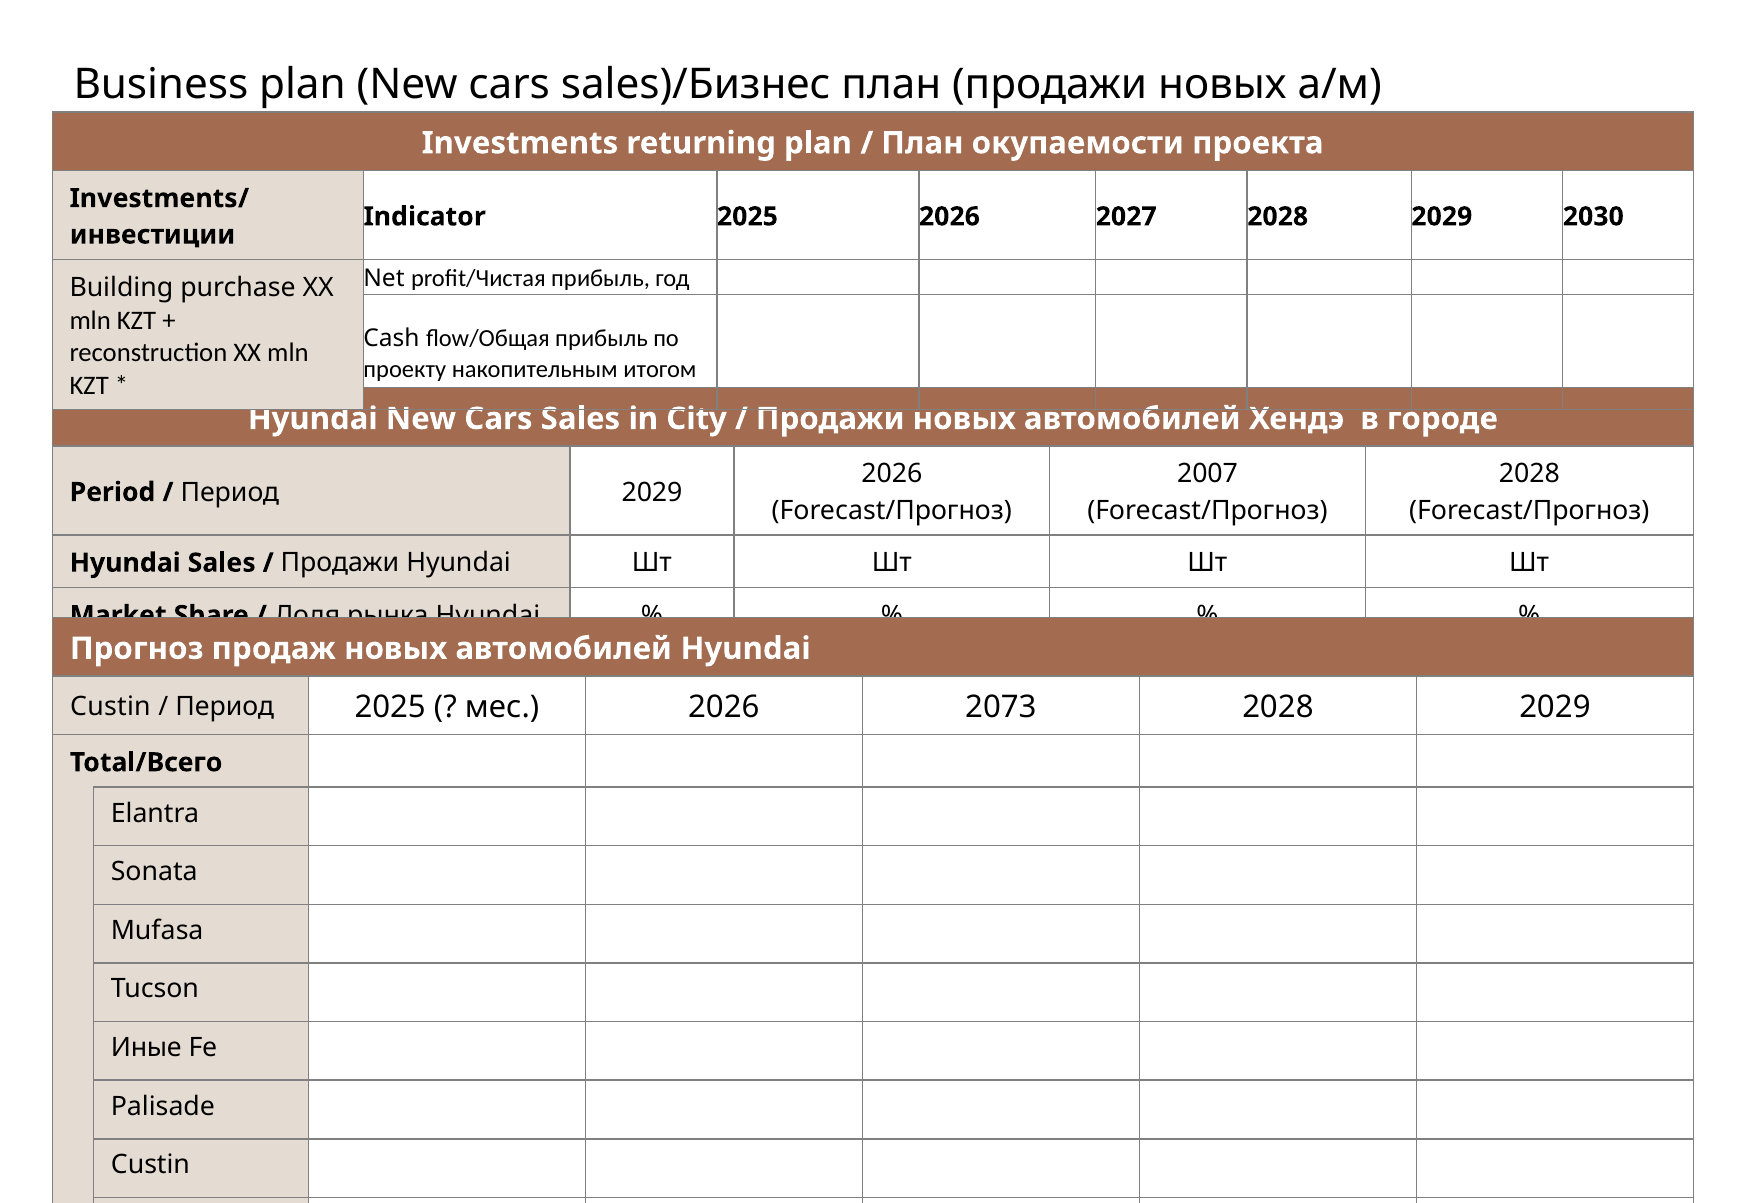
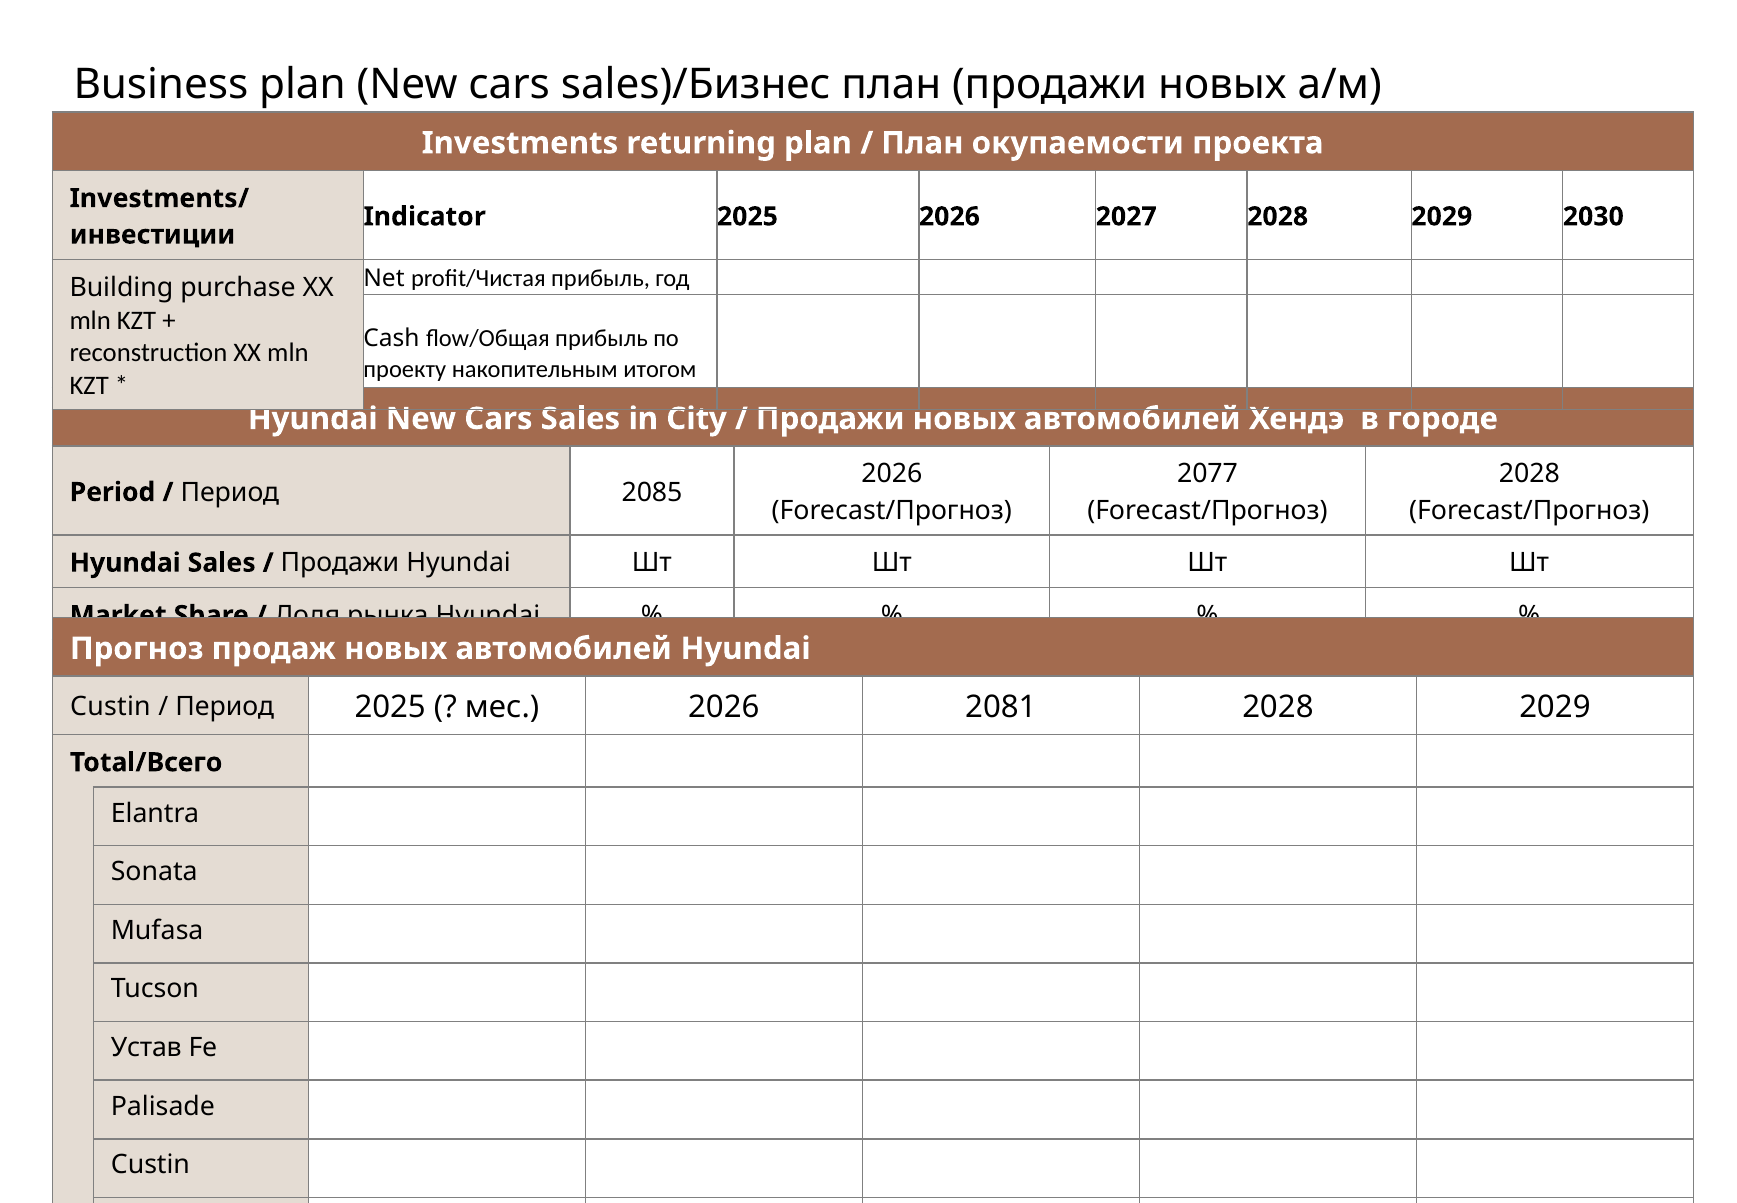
2007: 2007 -> 2077 (1208, 474)
Период 2029: 2029 -> 2085 (652, 492)
2073: 2073 -> 2081 (1001, 707)
Иные: Иные -> Устав (146, 1047)
